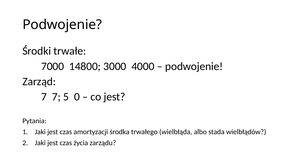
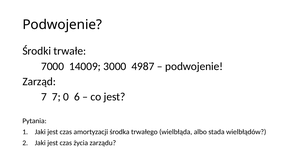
14800: 14800 -> 14009 (85, 66)
4000: 4000 -> 4987 (143, 66)
5: 5 -> 0 (66, 97)
0: 0 -> 6 (77, 97)
